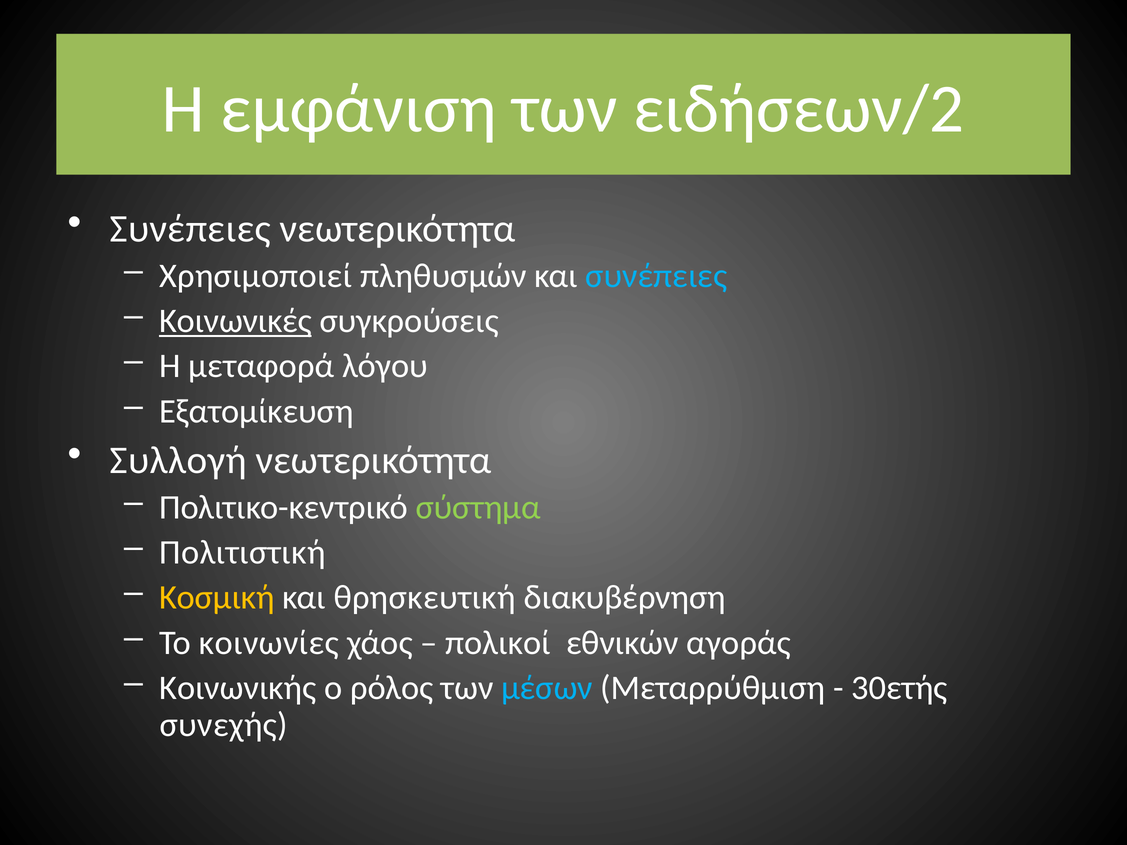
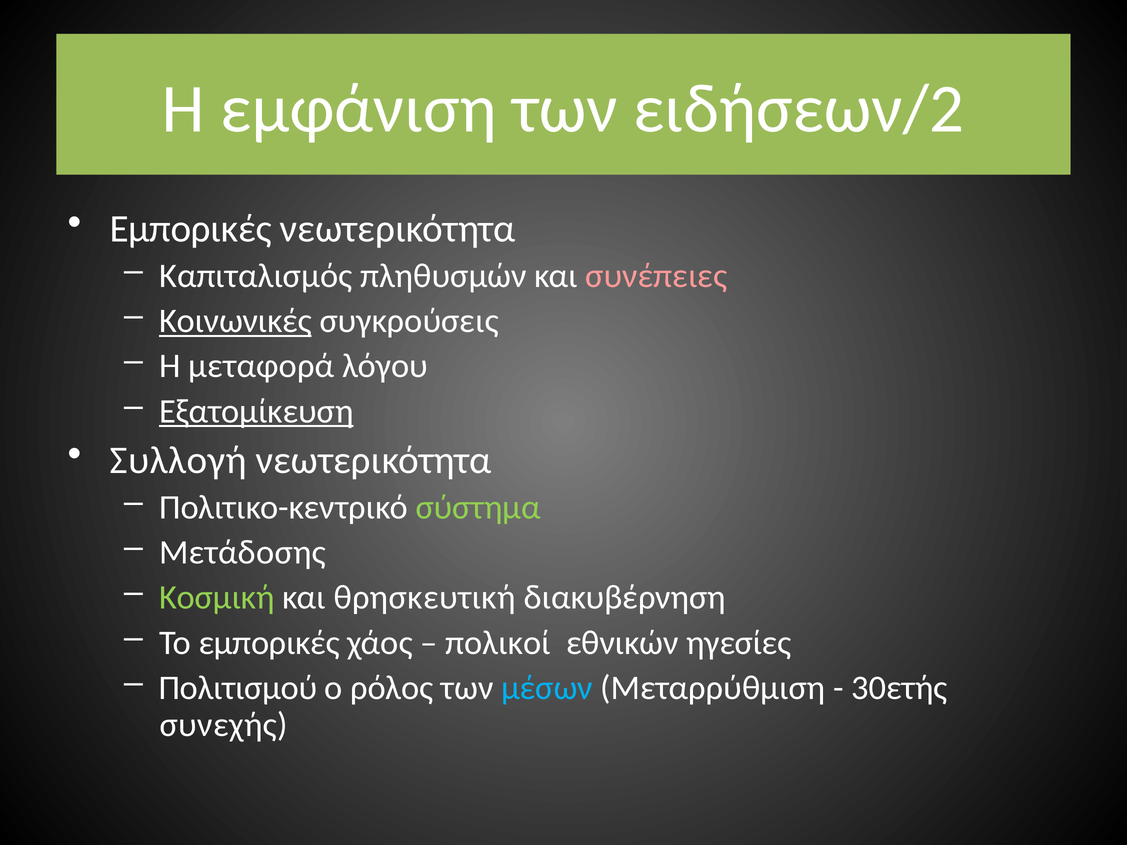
Συνέπειες: Συνέπειες -> Εμπορικές (191, 229)
Χρησιμοποιεί: Χρησιμοποιεί -> Καπιταλισμός (256, 276)
συνέπειες colour: light blue -> pink (656, 276)
Εξατομίκευση underline: none -> present (256, 411)
Πολιτιστική: Πολιτιστική -> Μετάδοσης (243, 553)
Κοσμική colour: yellow -> light green (217, 598)
Το κοινωνίες: κοινωνίες -> εμπορικές (269, 643)
αγοράς: αγοράς -> ηγεσίες (739, 643)
Κοινωνικής: Κοινωνικής -> Πολιτισμού (238, 688)
